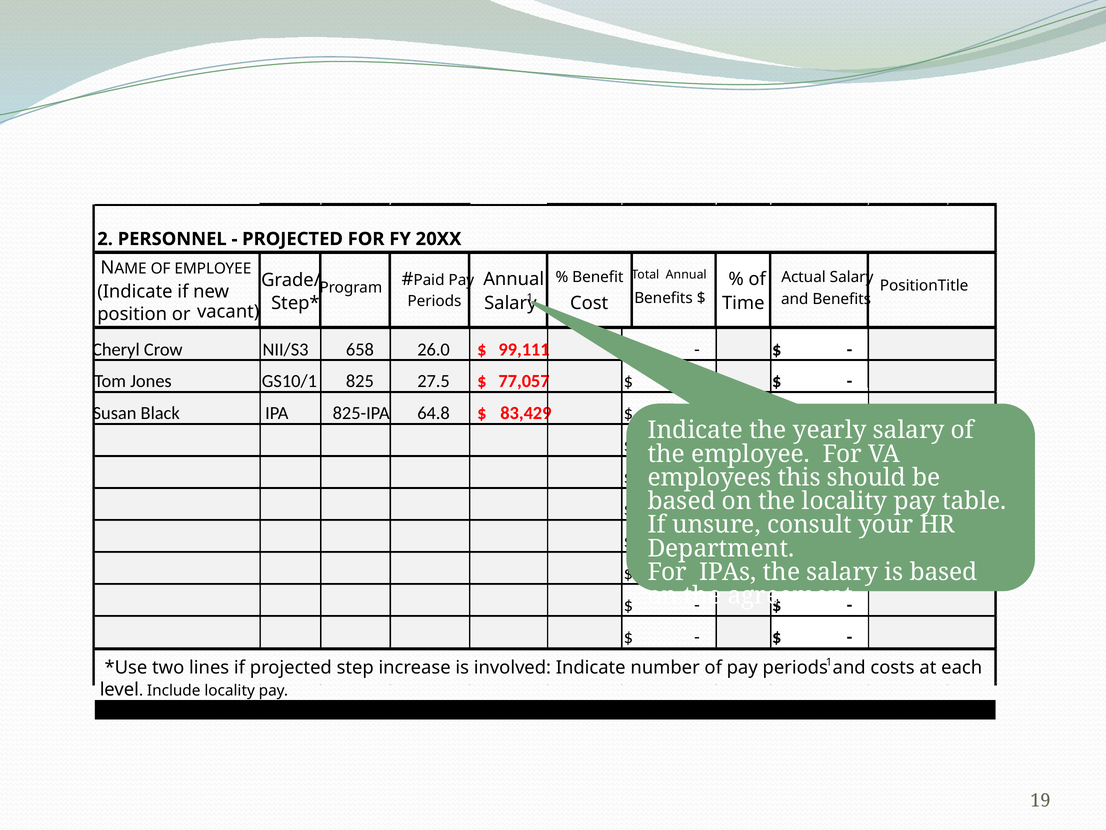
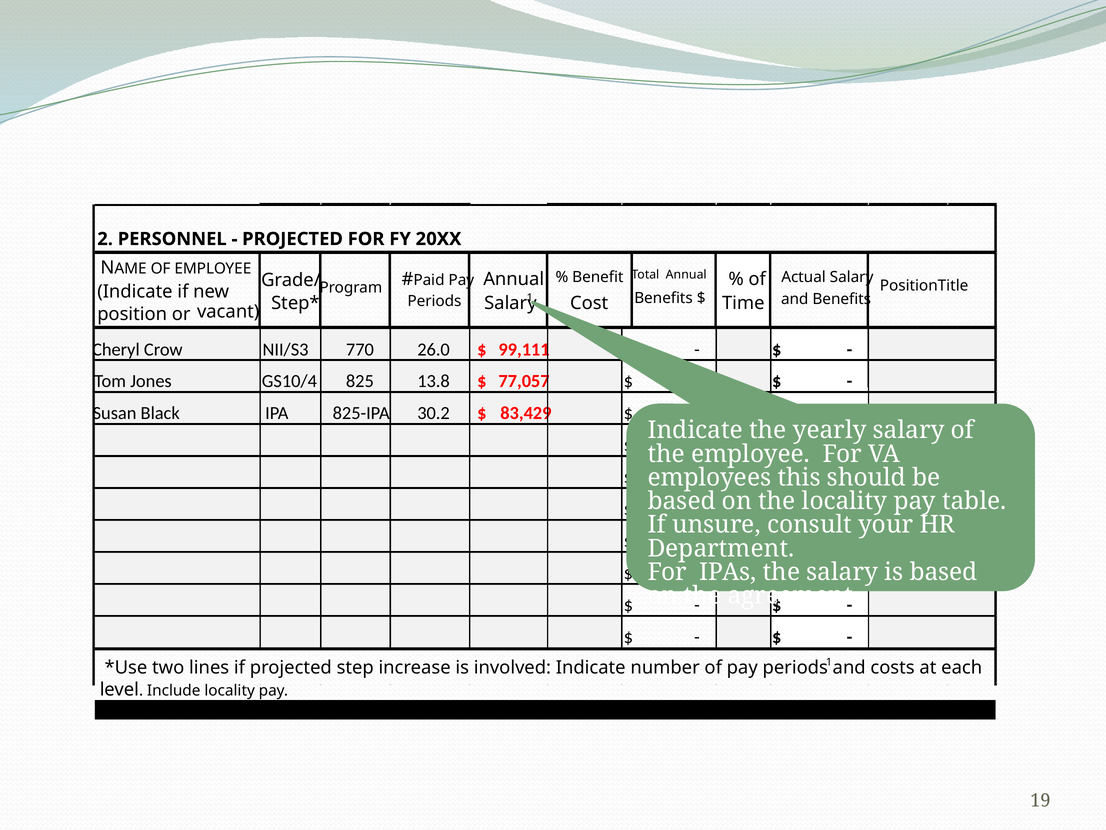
658: 658 -> 770 (360, 349)
GS10/1: GS10/1 -> GS10/4 (289, 381)
27.5: 27.5 -> 13.8 (434, 381)
64.8: 64.8 -> 30.2 (434, 413)
